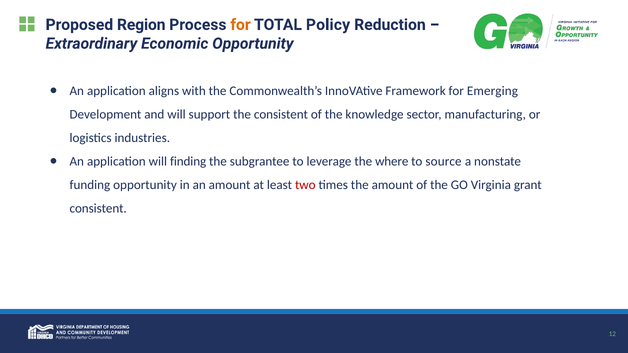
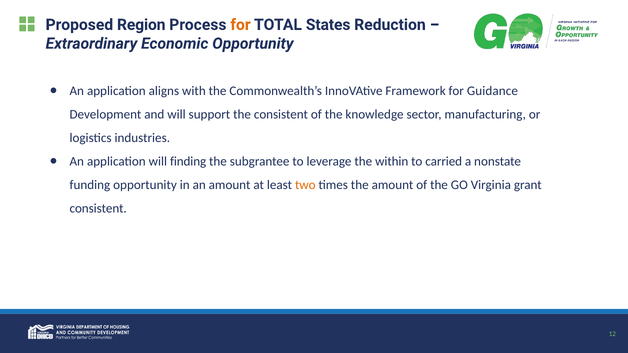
Policy: Policy -> States (328, 25)
Emerging: Emerging -> Guidance (492, 91)
where: where -> within (392, 162)
source: source -> carried (444, 162)
two colour: red -> orange (305, 185)
